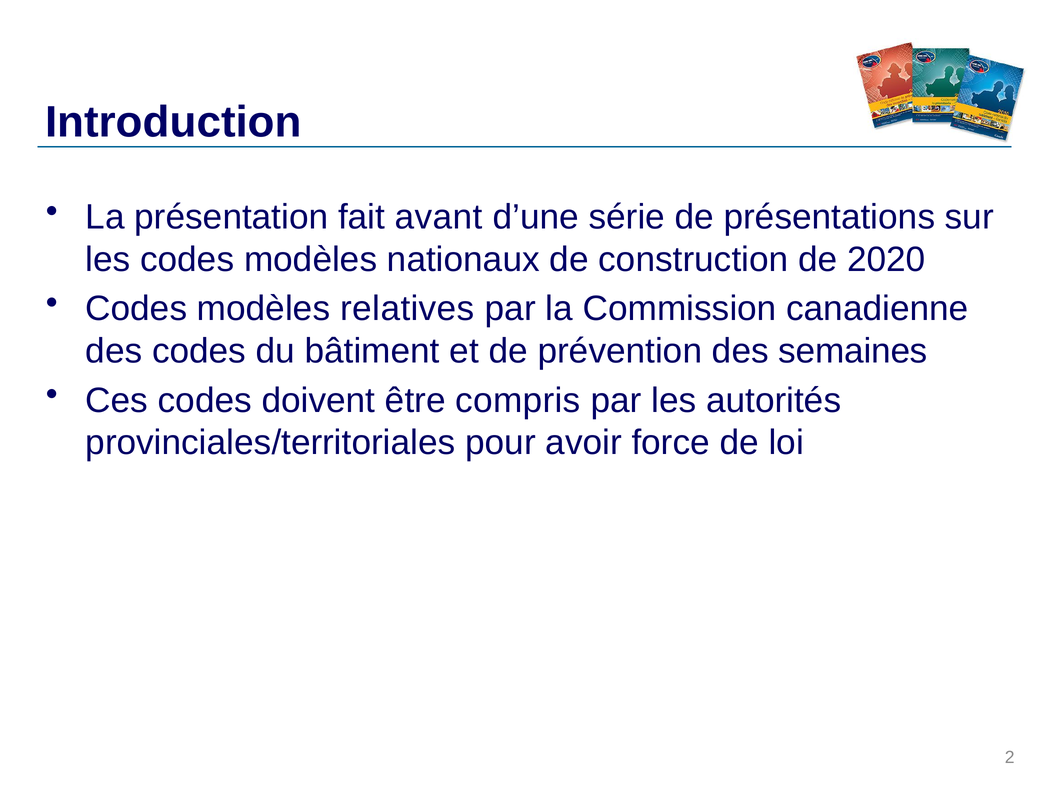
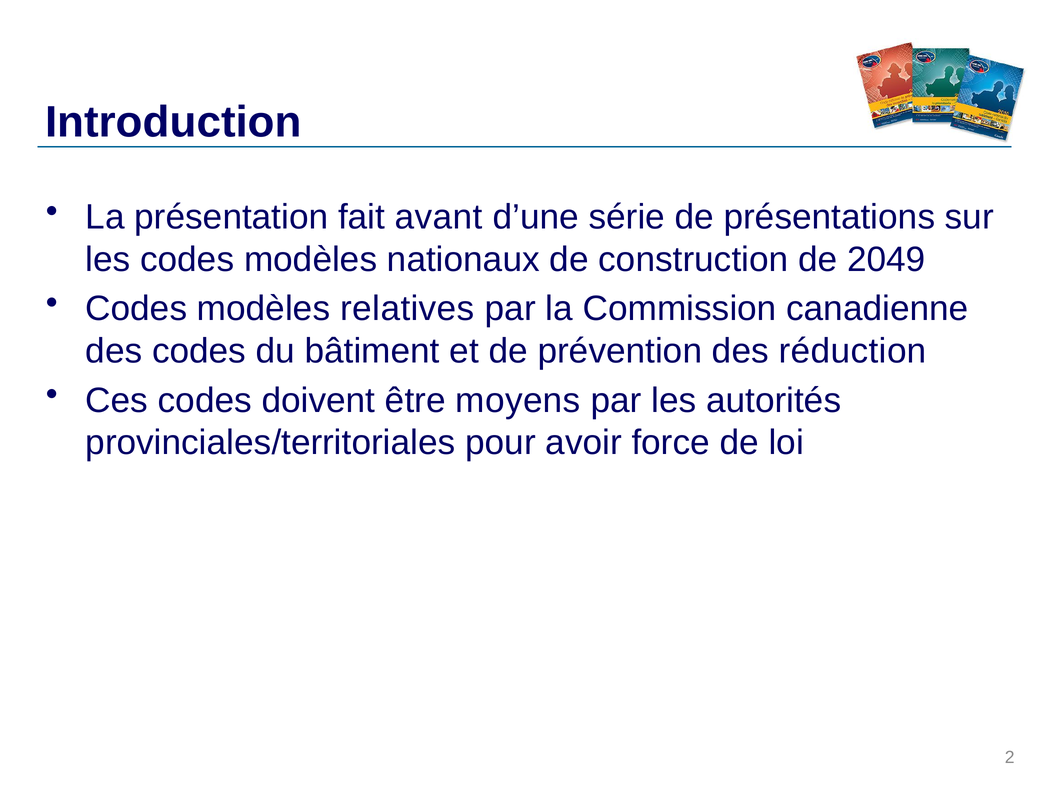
2020: 2020 -> 2049 (886, 259)
semaines: semaines -> réduction (853, 351)
compris: compris -> moyens (518, 400)
